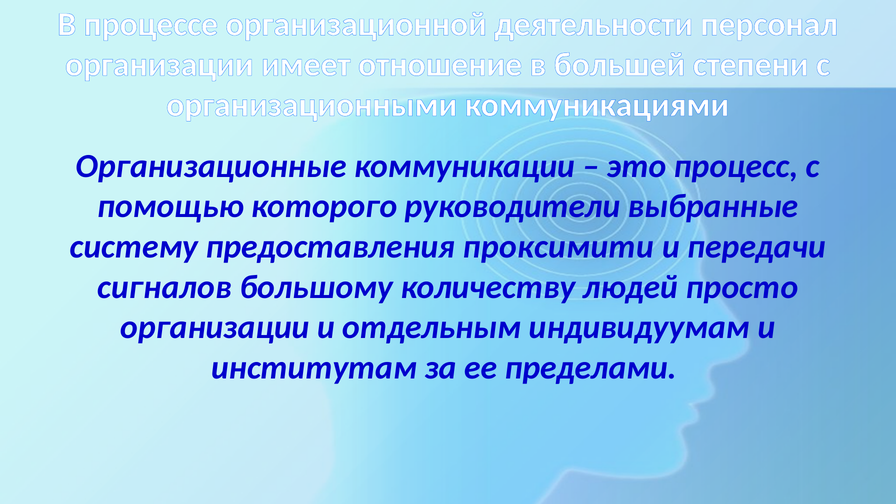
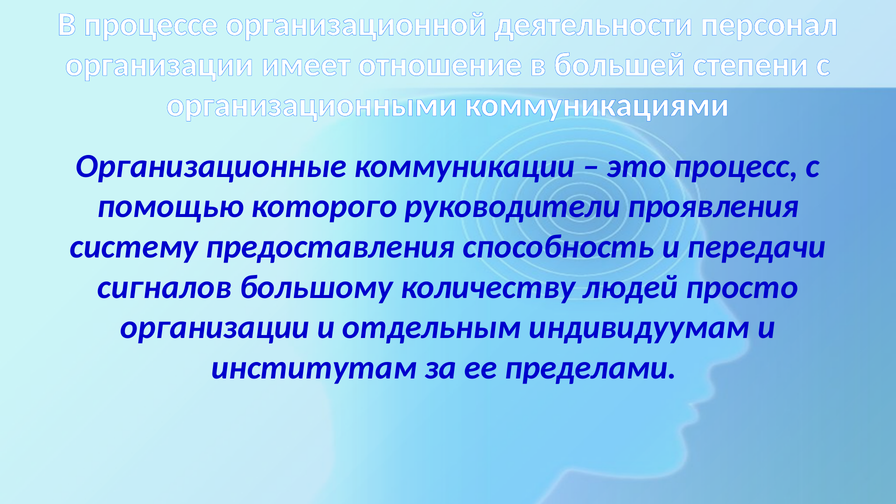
выбранные: выбранные -> проявления (713, 206)
проксимити: проксимити -> способность (559, 247)
